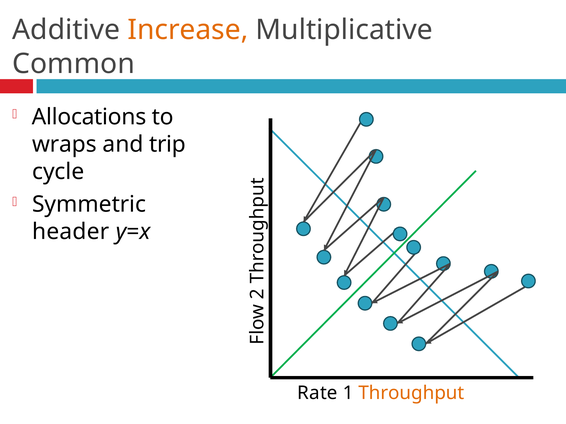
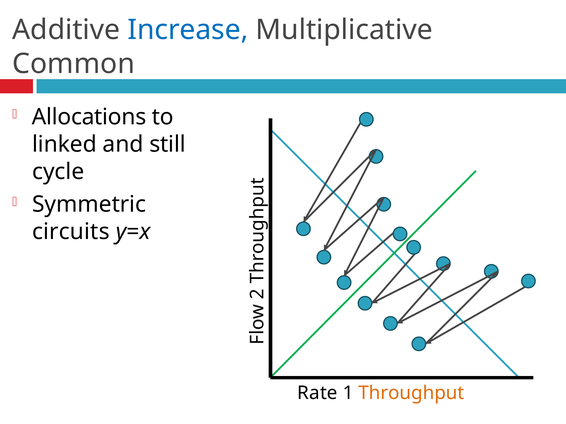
Increase colour: orange -> blue (188, 30)
wraps: wraps -> linked (64, 144)
trip: trip -> still (168, 144)
header: header -> circuits (71, 232)
